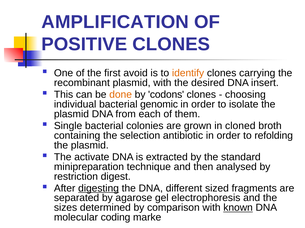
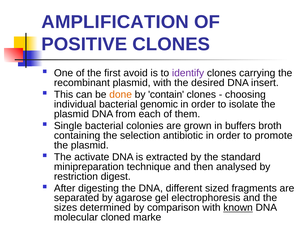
identify colour: orange -> purple (188, 73)
codons: codons -> contain (166, 95)
cloned: cloned -> buffers (240, 126)
refolding: refolding -> promote (274, 136)
digesting underline: present -> none (99, 189)
coding: coding -> cloned (116, 218)
